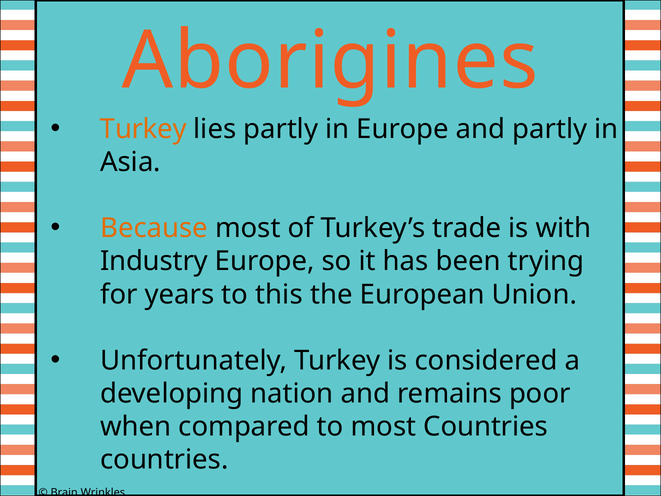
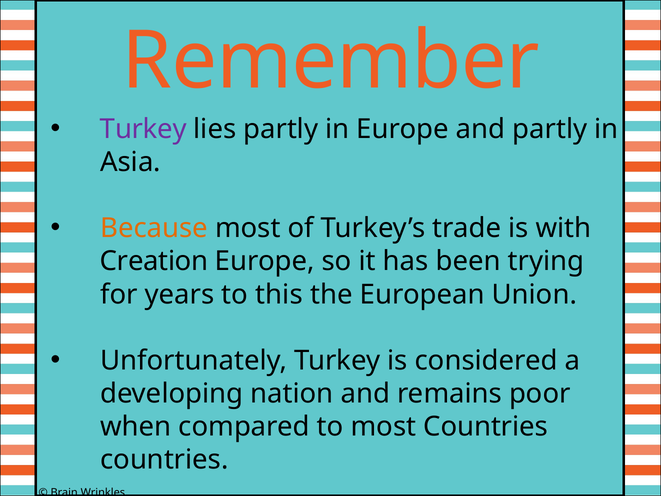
Aborigines: Aborigines -> Remember (331, 61)
Turkey colour: orange -> purple (143, 129)
Industry: Industry -> Creation (154, 261)
